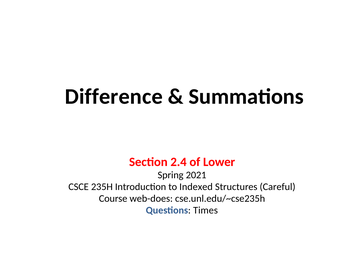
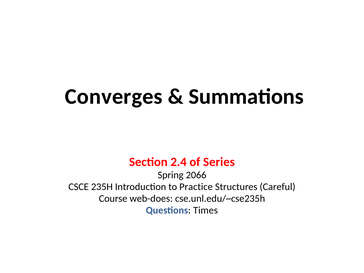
Difference: Difference -> Converges (114, 97)
Lower: Lower -> Series (219, 162)
2021: 2021 -> 2066 (196, 175)
Indexed: Indexed -> Practice (196, 187)
